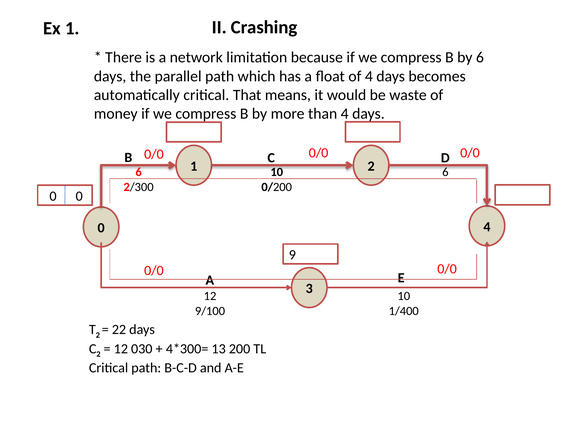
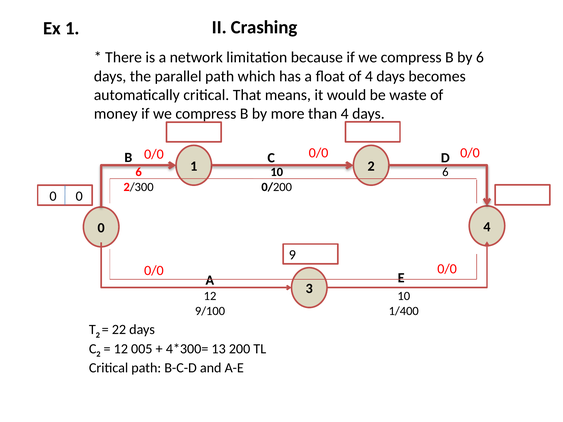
030: 030 -> 005 (142, 349)
